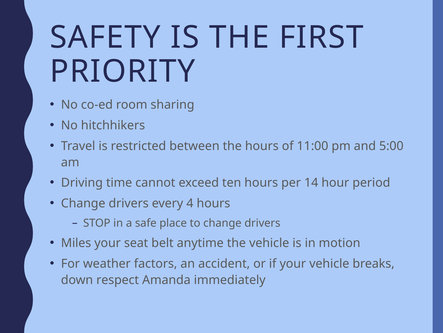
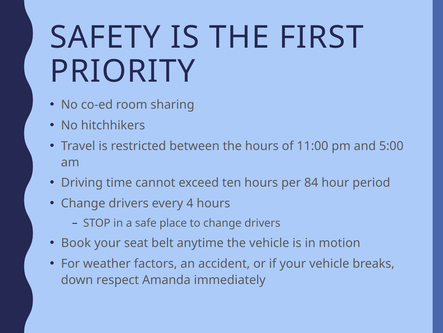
14: 14 -> 84 (311, 182)
Miles: Miles -> Book (76, 243)
